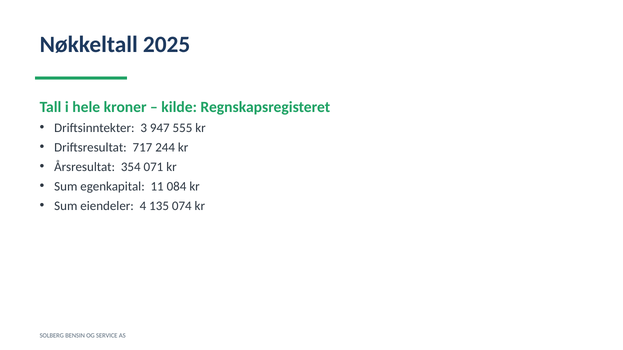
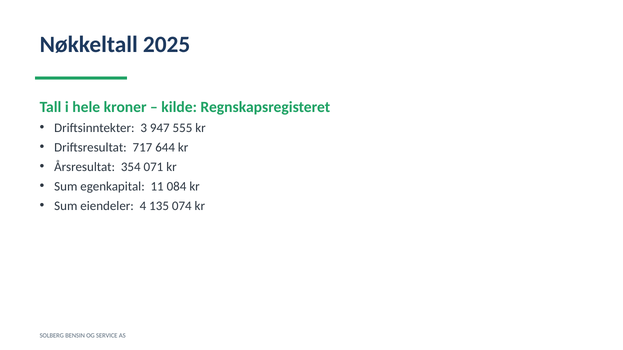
244: 244 -> 644 (165, 148)
